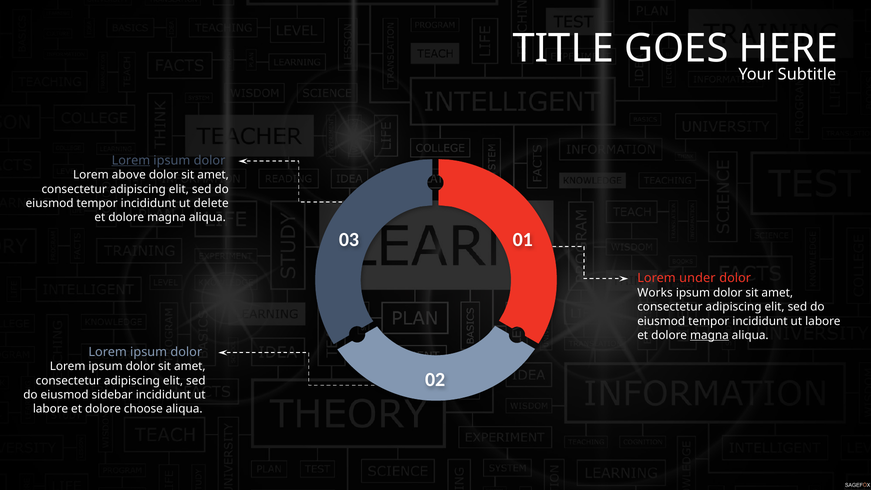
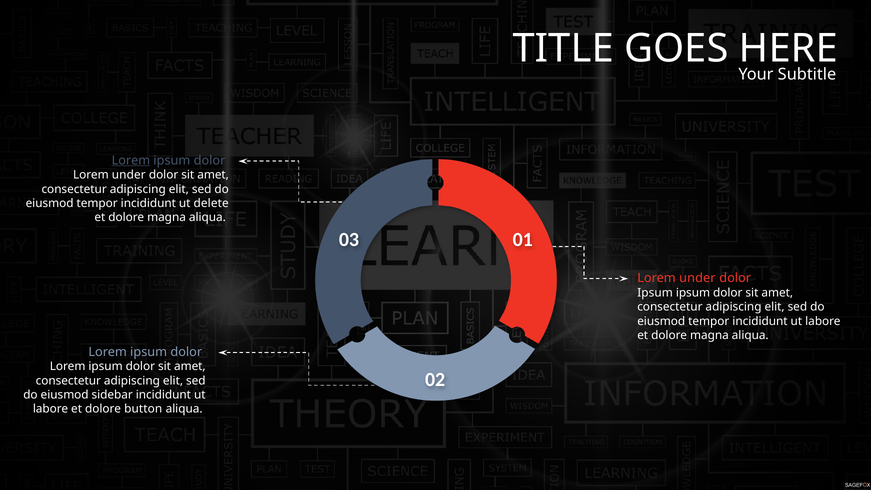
above: above -> under (129, 175)
Works: Works -> Ipsum (655, 293)
magna underline: present -> none (709, 335)
choose: choose -> button (143, 409)
